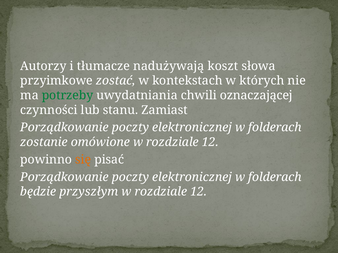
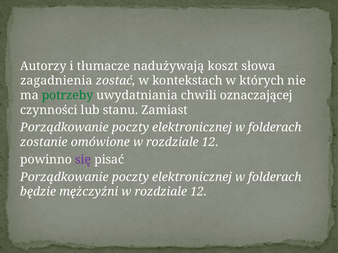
przyimkowe: przyimkowe -> zagadnienia (56, 81)
się colour: orange -> purple (83, 160)
przyszłym: przyszłym -> mężczyźni (89, 192)
